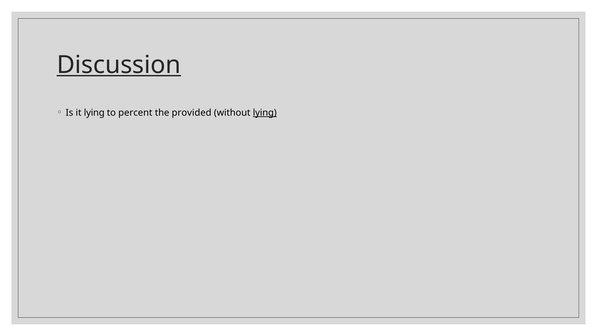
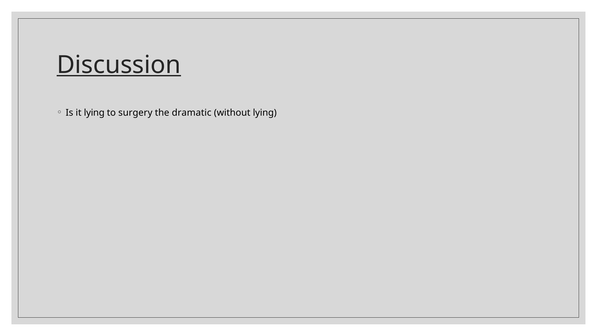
percent: percent -> surgery (135, 113)
provided: provided -> dramatic (192, 113)
lying underline: present -> none (265, 113)
